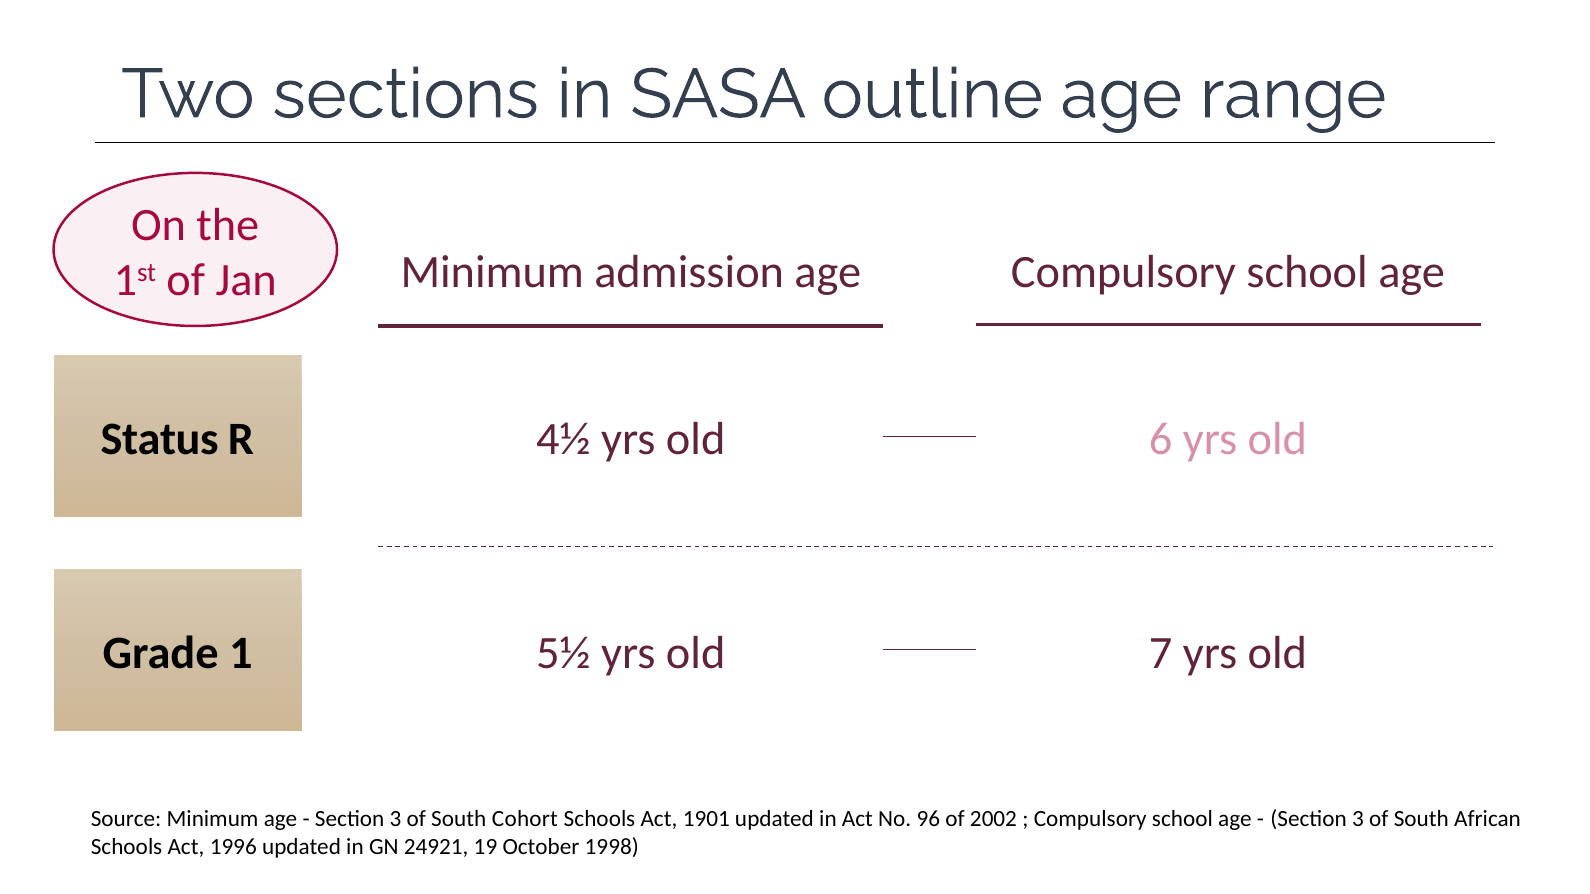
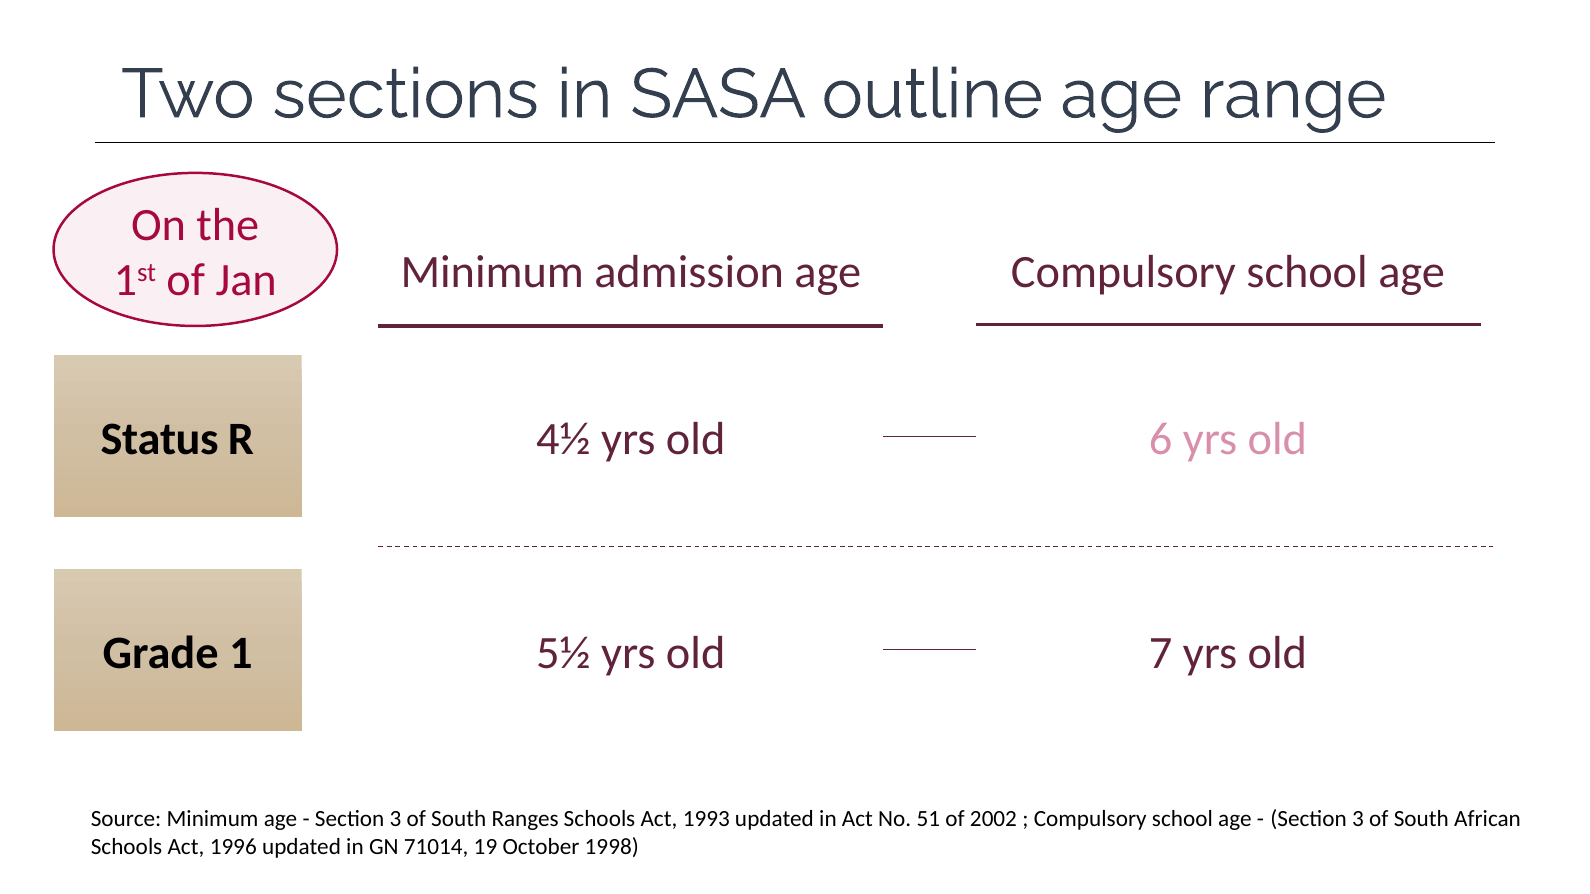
Cohort: Cohort -> Ranges (525, 819)
1901: 1901 -> 1993 (706, 819)
96: 96 -> 51 (928, 819)
24921: 24921 -> 71014 (436, 847)
